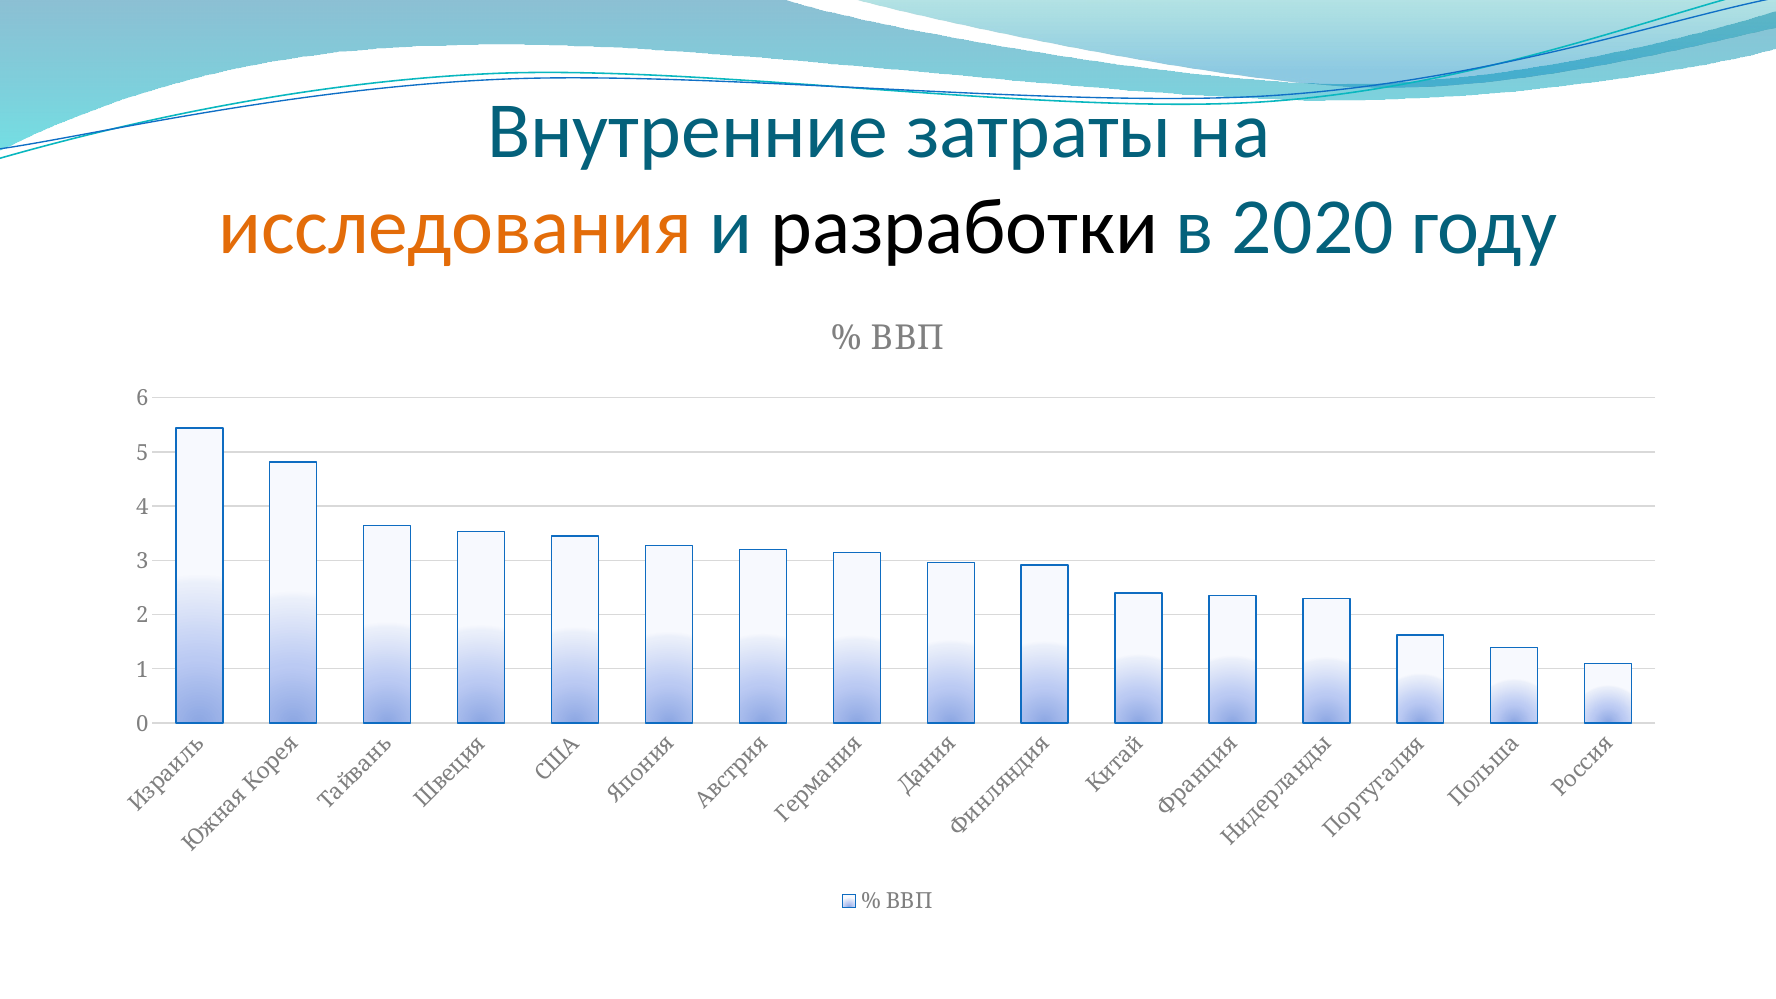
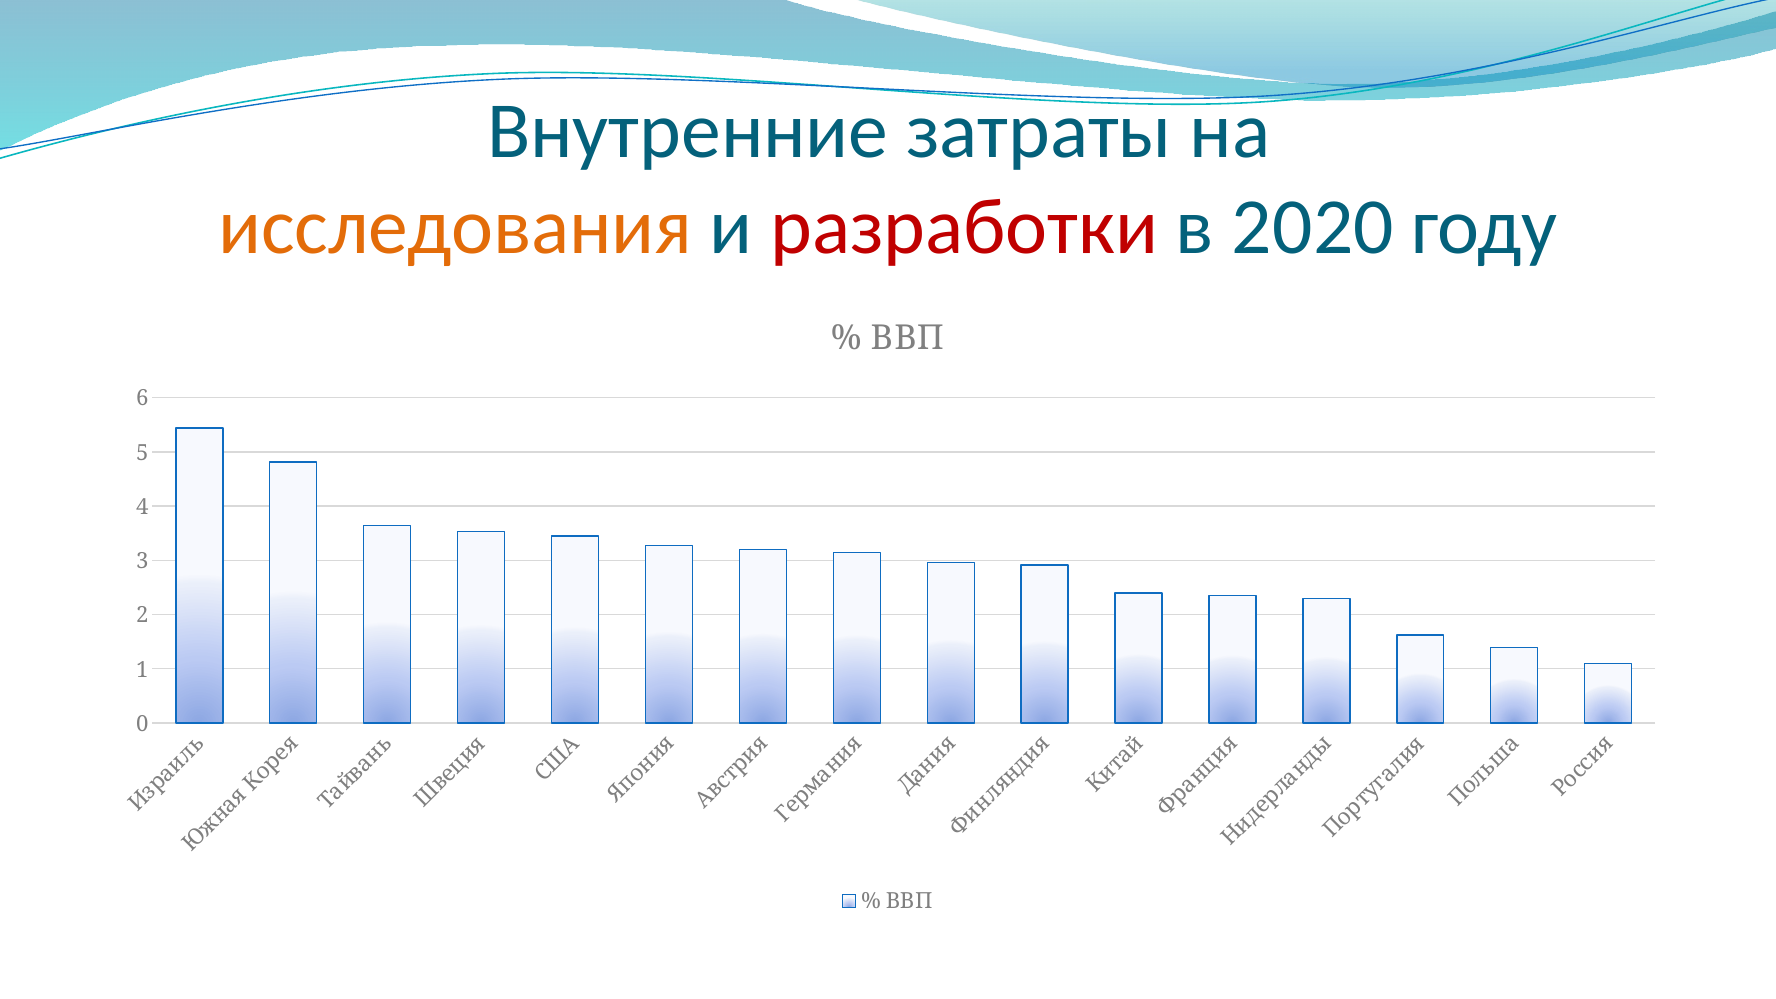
разработки colour: black -> red (964, 227)
